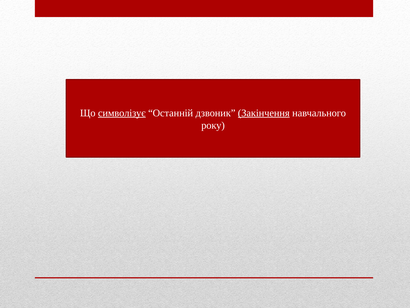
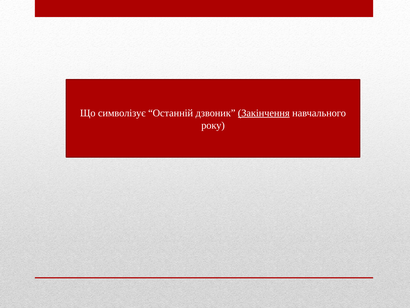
символізує underline: present -> none (122, 113)
